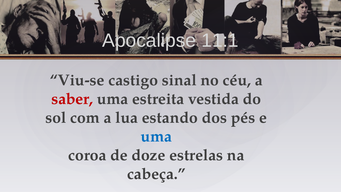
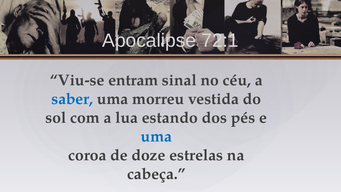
11:1: 11:1 -> 72:1 (220, 41)
castigo: castigo -> entram (133, 80)
saber colour: red -> blue (72, 99)
estreita: estreita -> morreu (158, 99)
